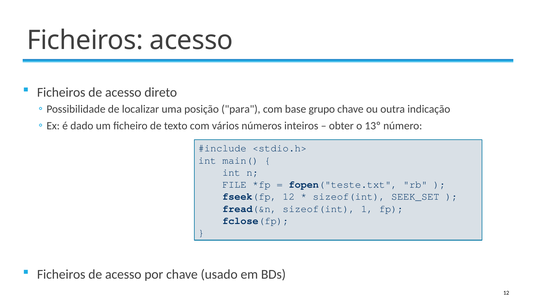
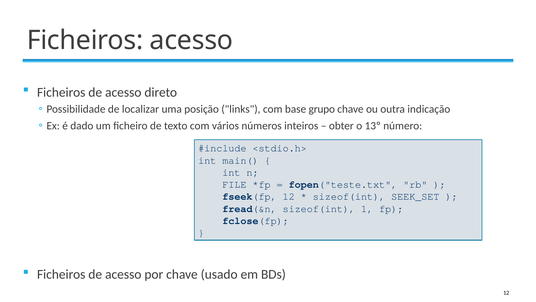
para: para -> links (241, 109)
